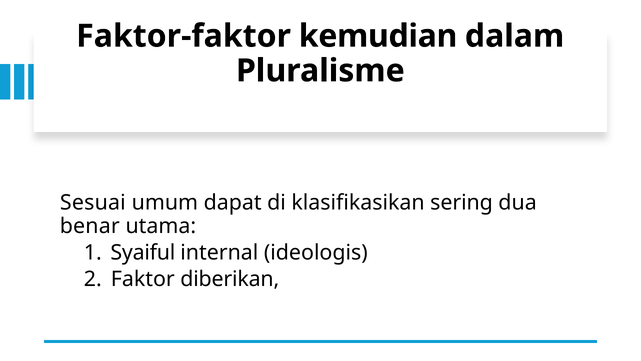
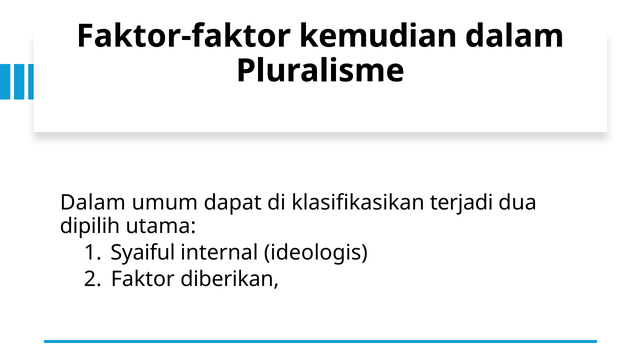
Sesuai: Sesuai -> Dalam (93, 203)
sering: sering -> terjadi (462, 203)
benar: benar -> dipilih (90, 226)
